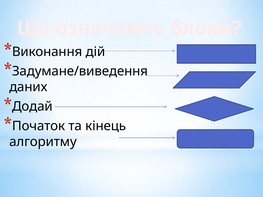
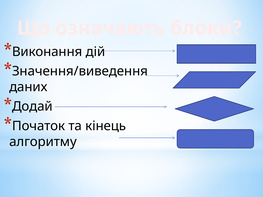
Задумане/виведення: Задумане/виведення -> Значення/виведення (80, 71)
